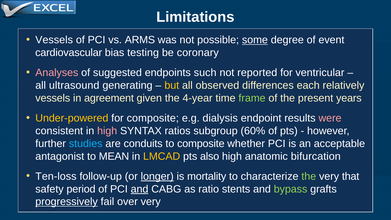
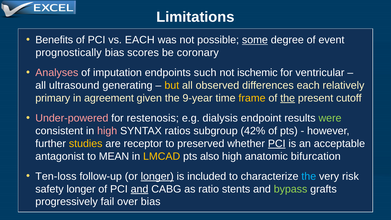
Vessels: Vessels -> Benefits (54, 40)
vs ARMS: ARMS -> EACH (140, 40)
cardiovascular: cardiovascular -> prognostically (69, 53)
testing: testing -> scores (143, 53)
suggested: suggested -> imputation (117, 73)
reported: reported -> ischemic (257, 73)
vessels: vessels -> primary (53, 98)
4-year: 4-year -> 9-year (198, 98)
frame colour: light green -> yellow (252, 98)
the underline: none -> present (288, 98)
years: years -> cutoff (349, 98)
Under-powered colour: yellow -> pink (72, 118)
for composite: composite -> restenosis (153, 118)
were colour: pink -> light green (330, 118)
60%: 60% -> 42% (253, 131)
studies colour: light blue -> yellow (86, 144)
conduits: conduits -> receptor (143, 144)
to composite: composite -> preserved (201, 144)
PCI underline: none -> present (277, 144)
mortality: mortality -> included (207, 176)
the colour: light green -> light blue (309, 176)
that: that -> risk (351, 176)
safety period: period -> longer (81, 189)
progressively underline: present -> none (67, 202)
over very: very -> bias (151, 202)
